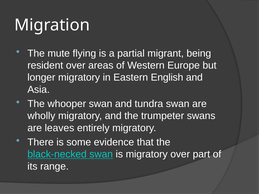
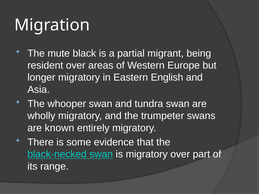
flying: flying -> black (84, 53)
leaves: leaves -> known (59, 128)
